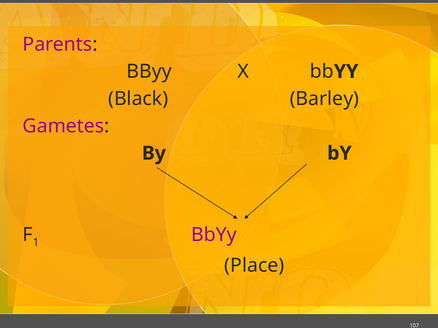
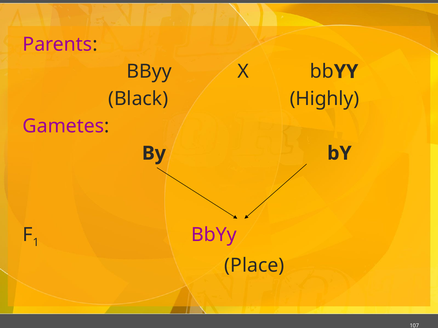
Barley: Barley -> Highly (324, 99)
